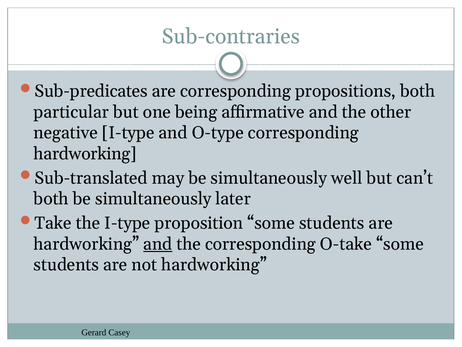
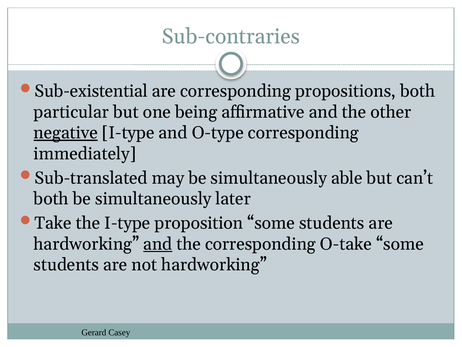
Sub-predicates: Sub-predicates -> Sub-existential (91, 91)
negative underline: none -> present (66, 133)
hardworking: hardworking -> immediately (85, 153)
well: well -> able (347, 178)
